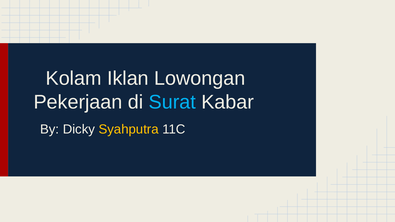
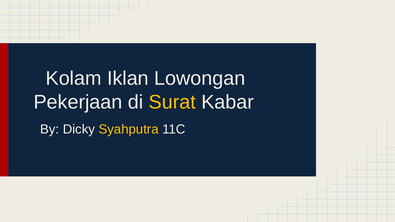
Surat colour: light blue -> yellow (172, 102)
